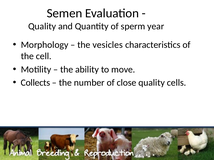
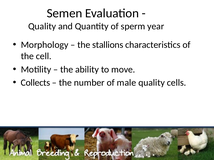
vesicles: vesicles -> stallions (108, 45)
close: close -> male (126, 83)
